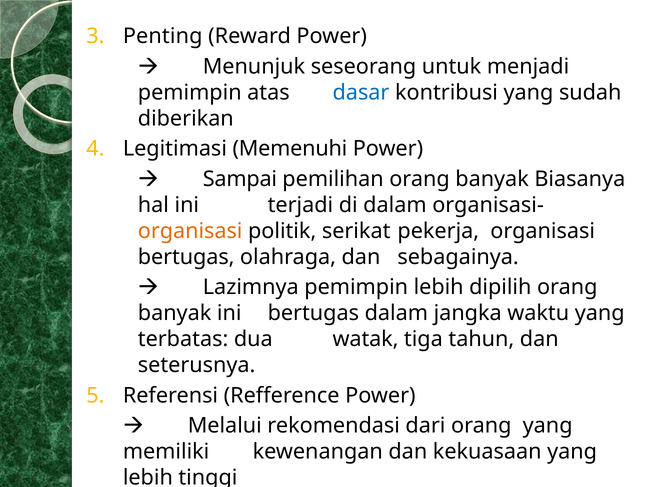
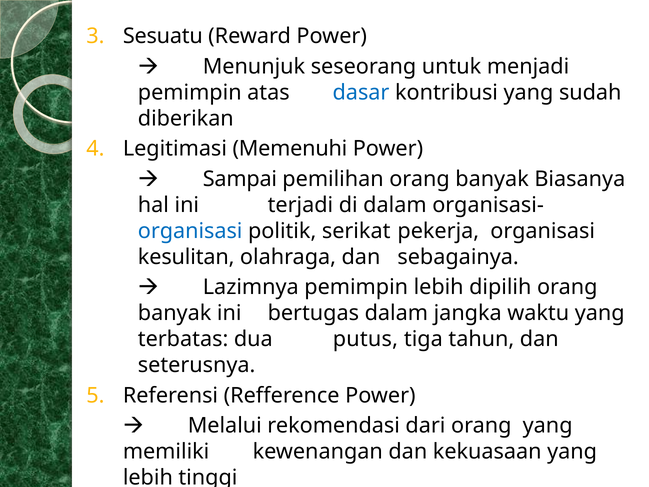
Penting: Penting -> Sesuatu (163, 36)
organisasi colour: orange -> blue (190, 231)
bertugas: bertugas -> kesulitan (186, 257)
watak: watak -> putus (365, 339)
